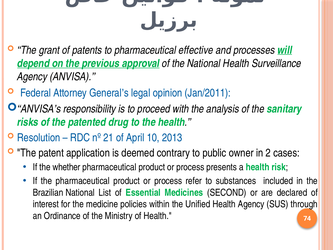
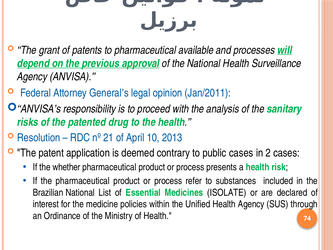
effective: effective -> available (196, 50)
public owner: owner -> cases (241, 153)
SECOND: SECOND -> ISOLATE (227, 192)
